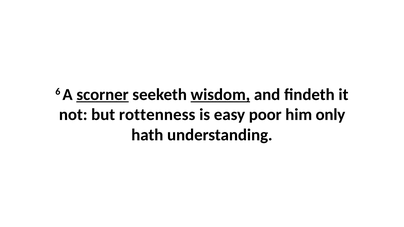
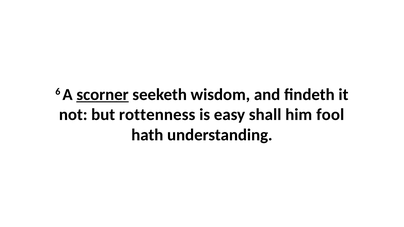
wisdom underline: present -> none (220, 95)
poor: poor -> shall (265, 115)
only: only -> fool (330, 115)
